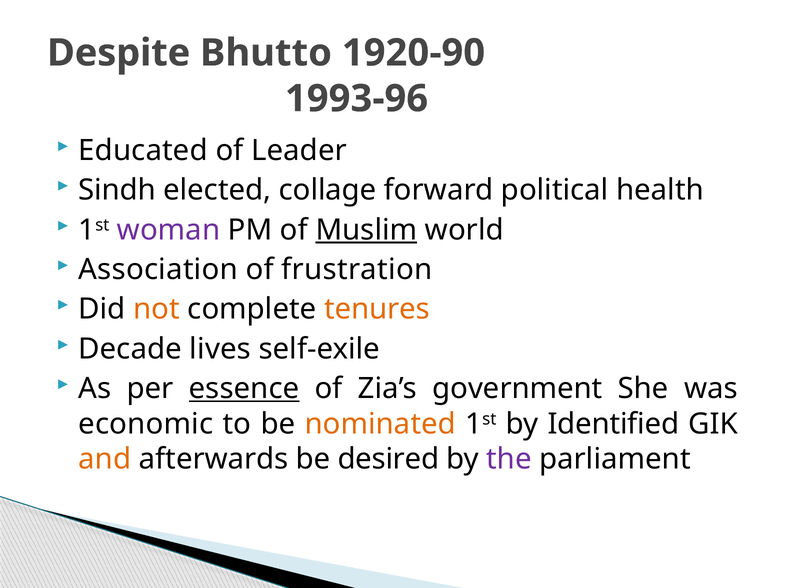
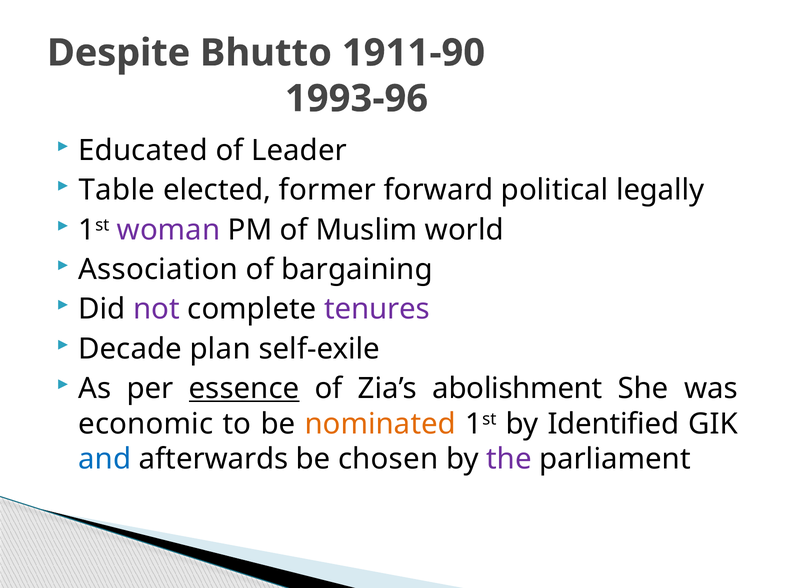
1920-90: 1920-90 -> 1911-90 (413, 53)
Sindh: Sindh -> Table (117, 190)
collage: collage -> former (328, 190)
health: health -> legally (660, 190)
Muslim underline: present -> none (366, 230)
frustration: frustration -> bargaining (357, 270)
not colour: orange -> purple (157, 310)
tenures colour: orange -> purple (377, 310)
lives: lives -> plan (220, 349)
government: government -> abolishment (517, 389)
and colour: orange -> blue (105, 460)
desired: desired -> chosen (388, 460)
